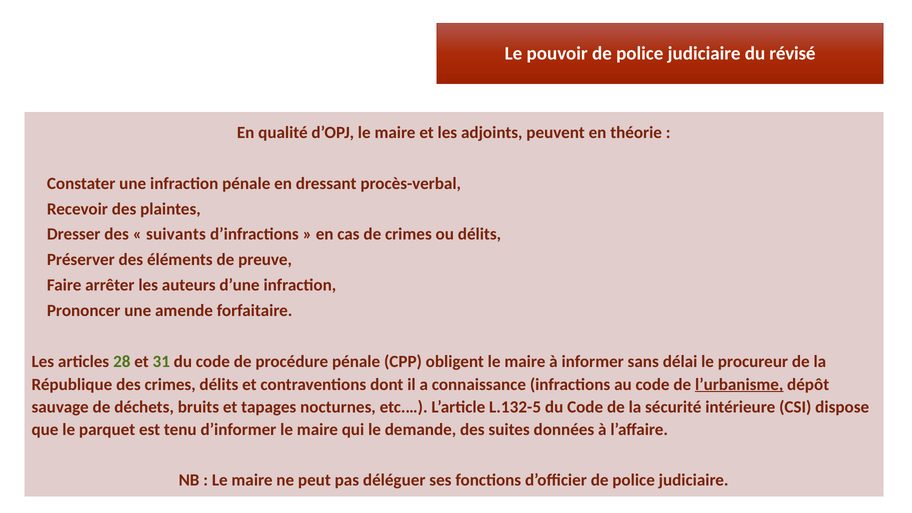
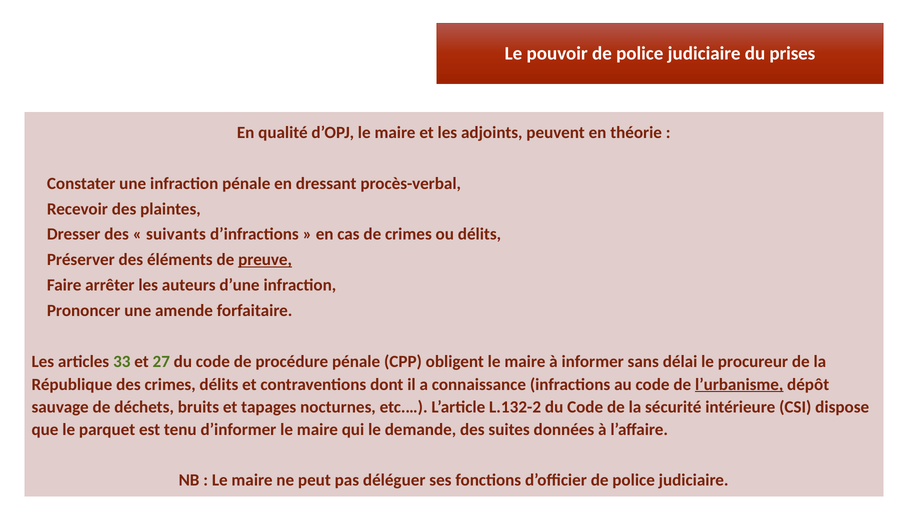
révisé: révisé -> prises (792, 54)
preuve underline: none -> present (265, 260)
28: 28 -> 33 (122, 361)
31: 31 -> 27 (161, 361)
L.132-5: L.132-5 -> L.132-2 (515, 407)
